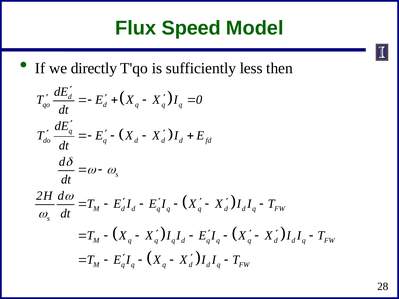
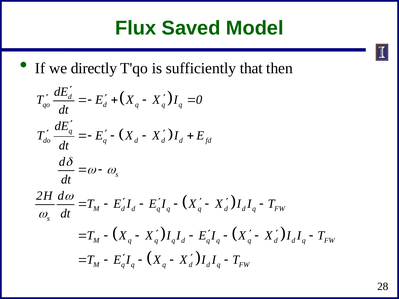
Speed: Speed -> Saved (191, 28)
less: less -> that (251, 68)
